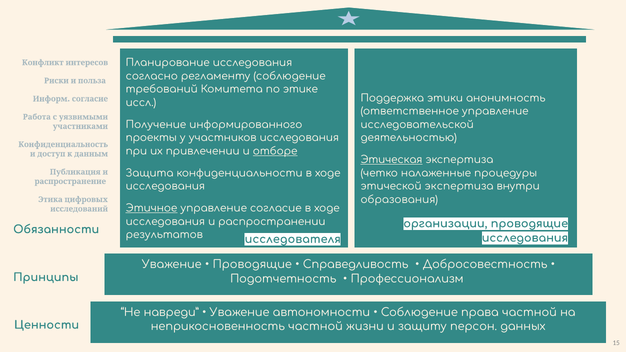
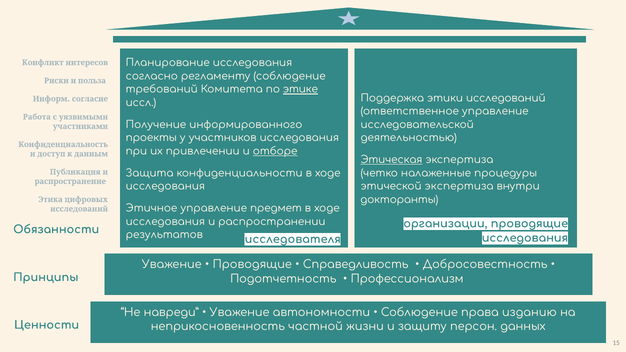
этике underline: none -> present (300, 89)
этики анонимность: анонимность -> исследований (506, 98)
образования: образования -> докторанты (399, 200)
Этичное underline: present -> none (152, 208)
управление согласие: согласие -> предмет (276, 208)
права частной: частной -> изданию (529, 312)
